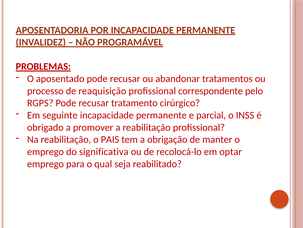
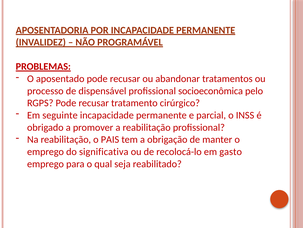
reaquisição: reaquisição -> dispensável (102, 91)
correspondente: correspondente -> socioeconômica (211, 91)
optar: optar -> gasto (231, 151)
